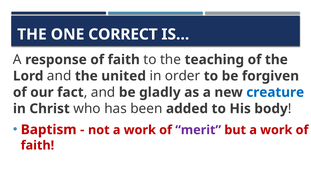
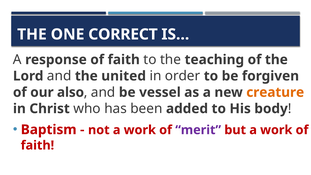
fact: fact -> also (71, 92)
gladly: gladly -> vessel (160, 92)
creature colour: blue -> orange (275, 92)
